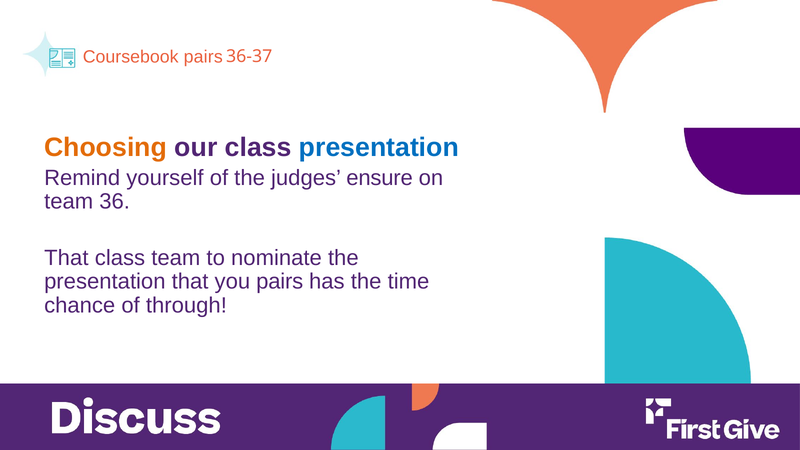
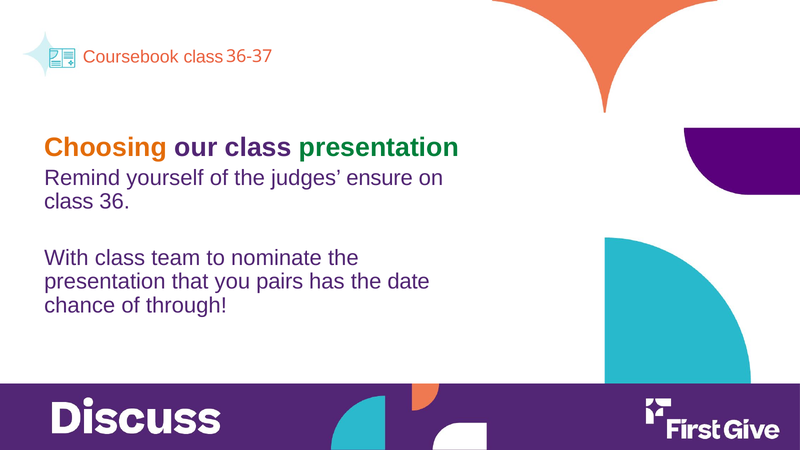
pairs: pairs -> class (203, 57)
presentation colour: blue -> green (379, 147)
team: team -> class (69, 202)
That: That -> With (66, 258)
time: time -> date (409, 282)
